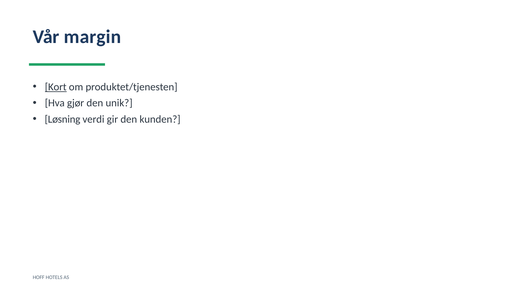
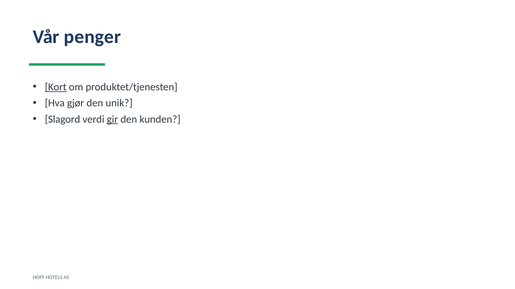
margin: margin -> penger (92, 37)
Løsning: Løsning -> Slagord (63, 119)
gir underline: none -> present (112, 119)
